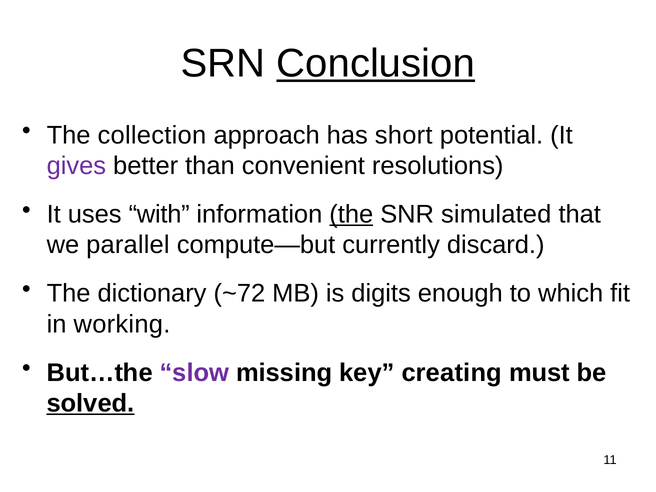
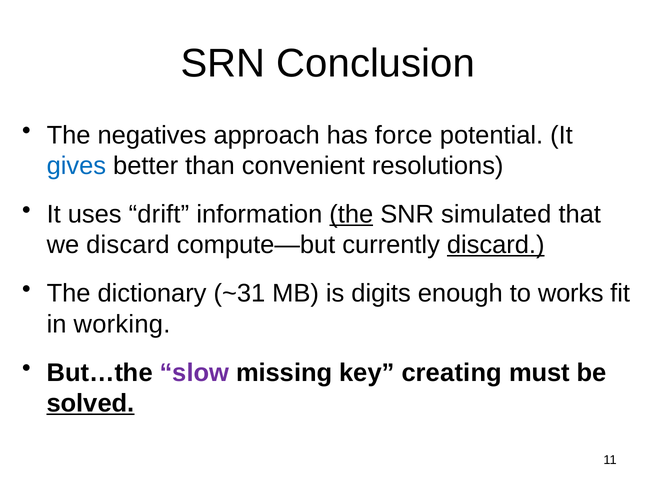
Conclusion underline: present -> none (376, 64)
collection: collection -> negatives (152, 135)
short: short -> force (404, 135)
gives colour: purple -> blue (76, 166)
with: with -> drift (159, 214)
we parallel: parallel -> discard (128, 245)
discard underline: none -> present (496, 245)
~72: ~72 -> ~31 (239, 293)
which: which -> works (571, 293)
